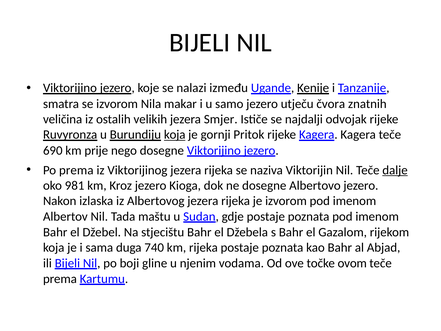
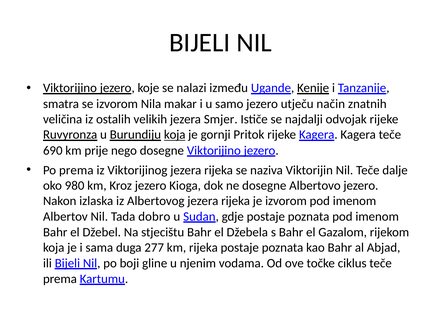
čvora: čvora -> način (331, 104)
dalje underline: present -> none (395, 170)
981: 981 -> 980 (75, 185)
maštu: maštu -> dobro (154, 216)
740: 740 -> 277 (154, 247)
ovom: ovom -> ciklus (352, 263)
